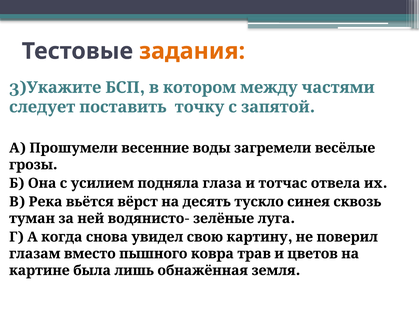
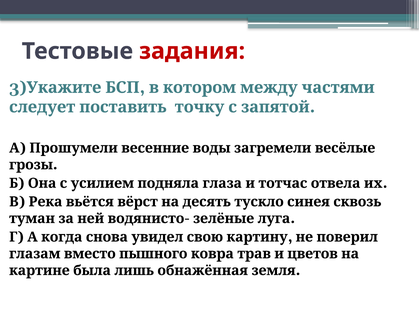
задания colour: orange -> red (192, 51)
